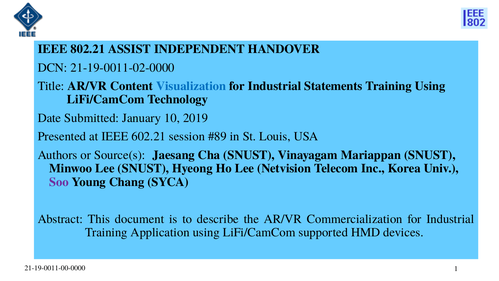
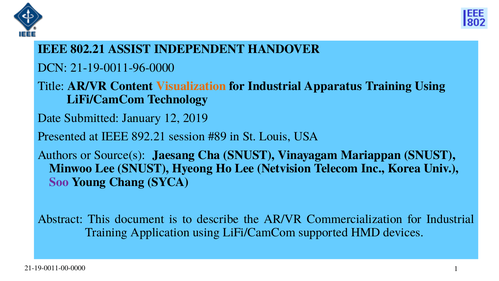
21-19-0011-02-0000: 21-19-0011-02-0000 -> 21-19-0011-96-0000 (123, 67)
Visualization colour: blue -> orange (191, 86)
Statements: Statements -> Apparatus (333, 86)
10: 10 -> 12 (172, 118)
602.21: 602.21 -> 892.21 (149, 136)
